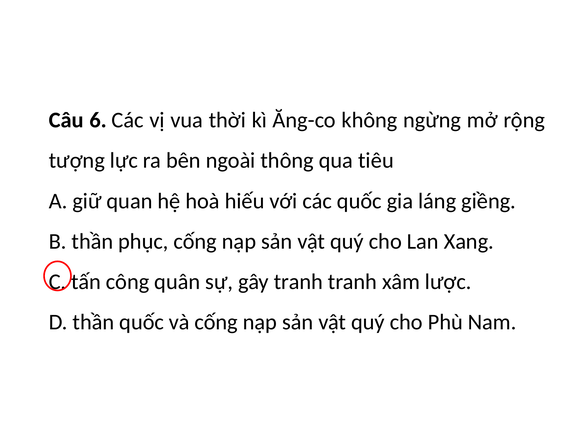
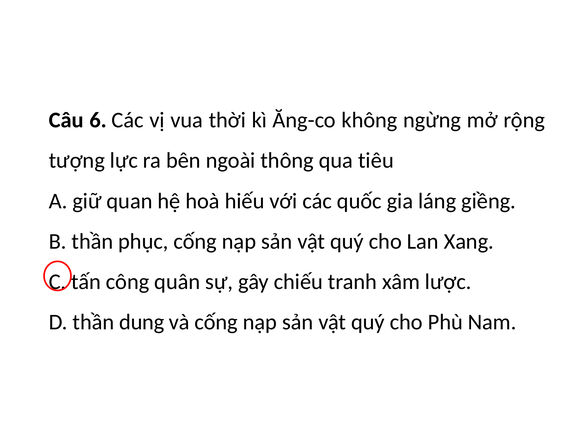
gây tranh: tranh -> chiếu (298, 282)
thần quốc: quốc -> dung (142, 322)
